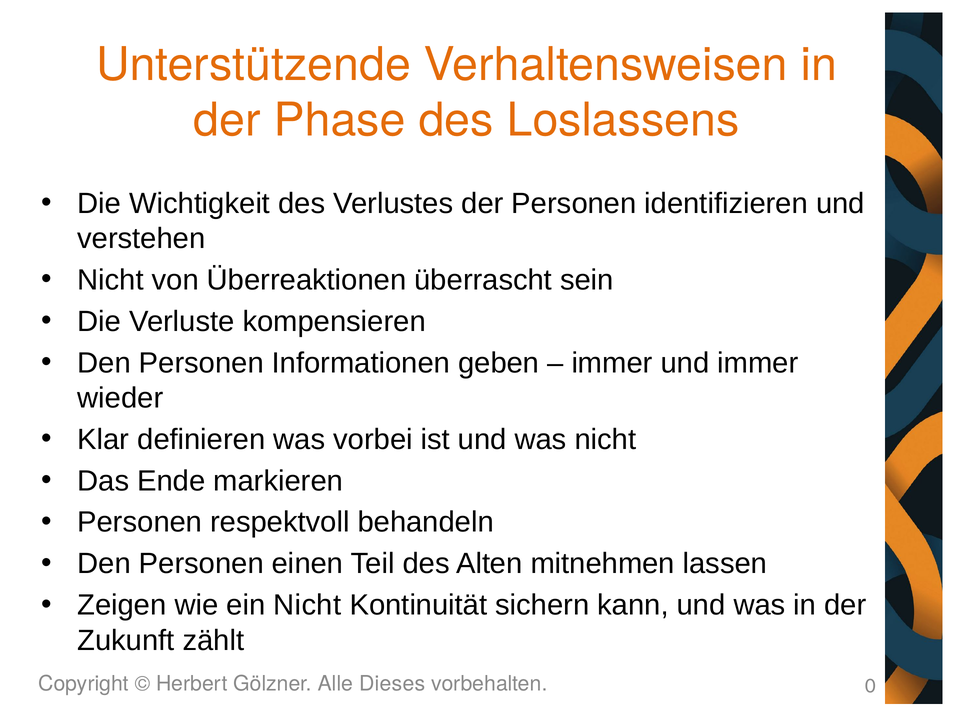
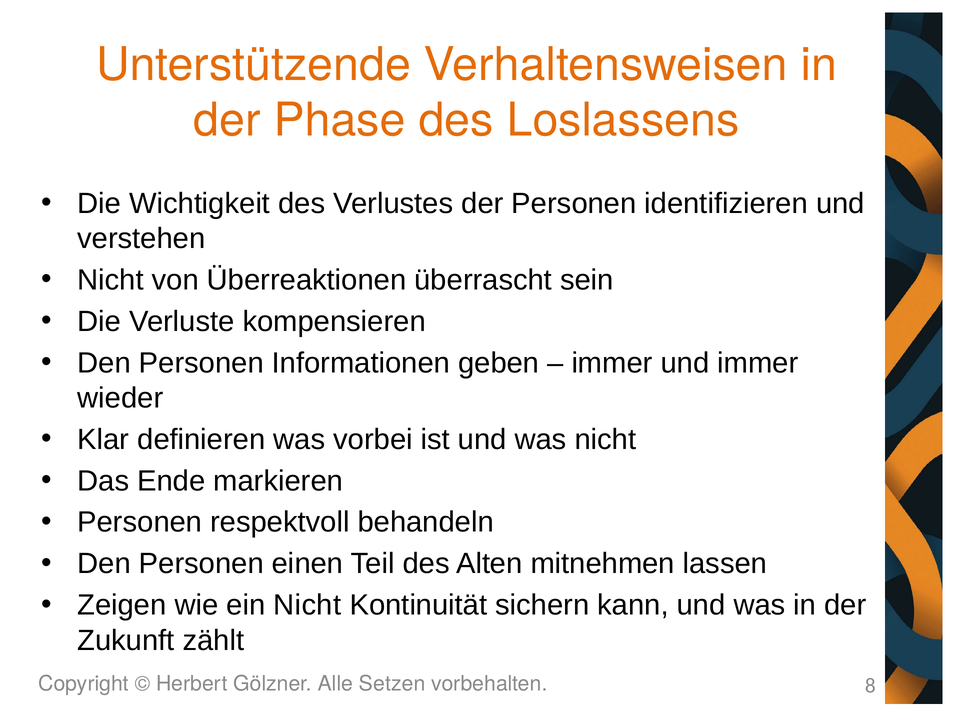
Dieses: Dieses -> Setzen (392, 683)
0: 0 -> 8 (870, 686)
